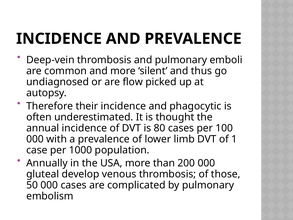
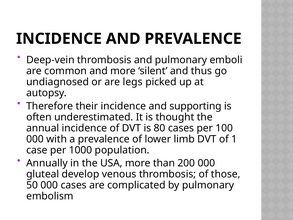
flow: flow -> legs (133, 82)
phagocytic: phagocytic -> supporting (195, 106)
